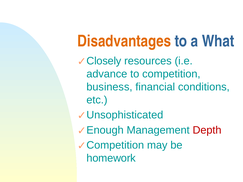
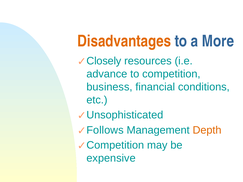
What: What -> More (218, 41)
Enough: Enough -> Follows (105, 130)
Depth colour: red -> orange (207, 130)
homework: homework -> expensive (111, 158)
